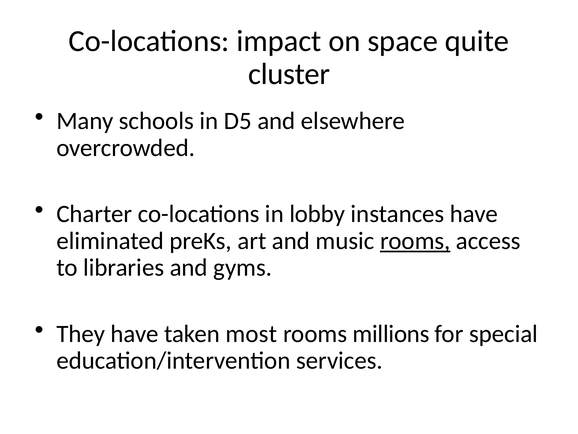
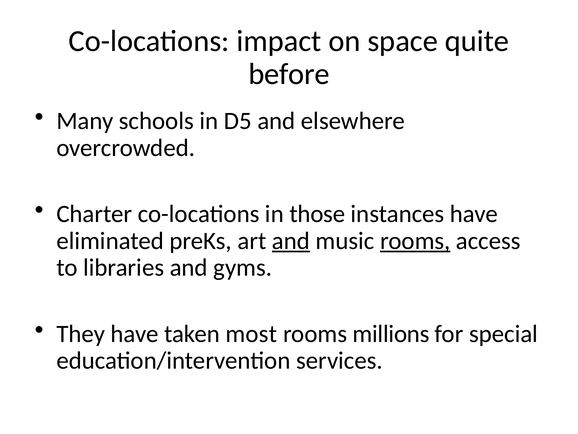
cluster: cluster -> before (289, 74)
lobby: lobby -> those (317, 214)
and underline: none -> present (291, 241)
